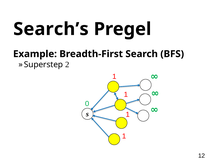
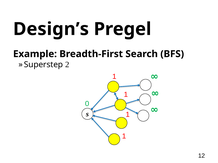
Search’s: Search’s -> Design’s (51, 29)
